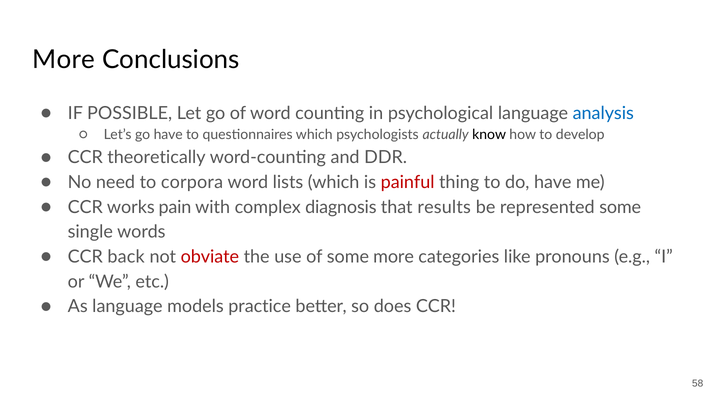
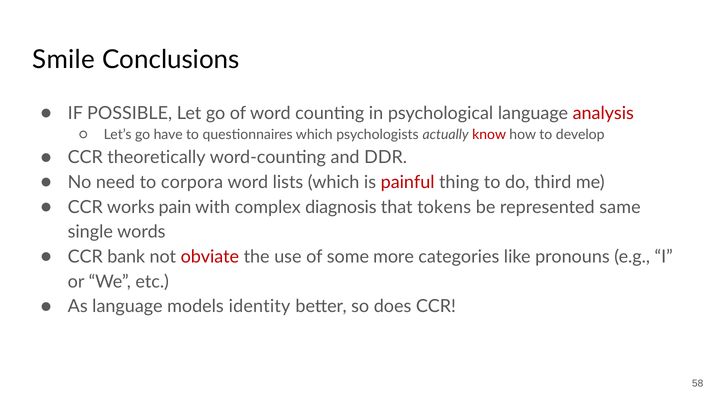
More: More -> Smile (64, 60)
analysis colour: blue -> red (603, 113)
know colour: black -> red (489, 135)
do have: have -> third (553, 182)
results: results -> tokens (444, 207)
represented some: some -> same (620, 207)
back: back -> bank (126, 257)
practice: practice -> identity (259, 306)
